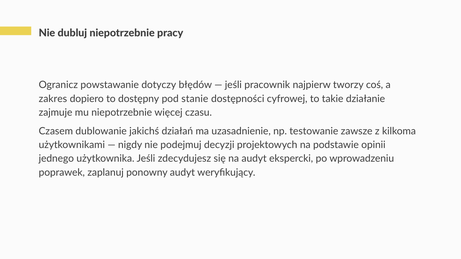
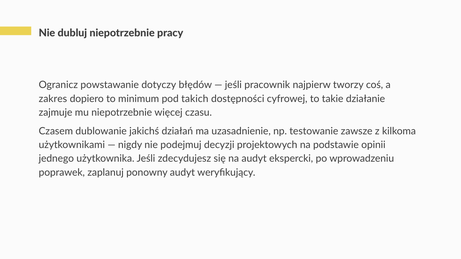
dostępny: dostępny -> minimum (139, 99)
stanie: stanie -> takich (195, 99)
